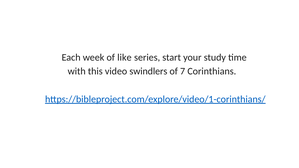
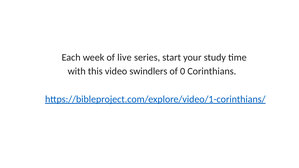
like: like -> live (124, 57)
7: 7 -> 0 (183, 71)
